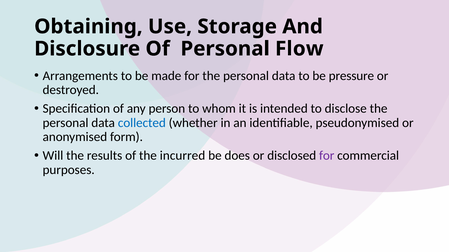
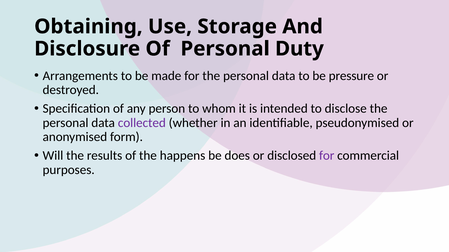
Flow: Flow -> Duty (299, 49)
collected colour: blue -> purple (142, 123)
incurred: incurred -> happens (183, 156)
